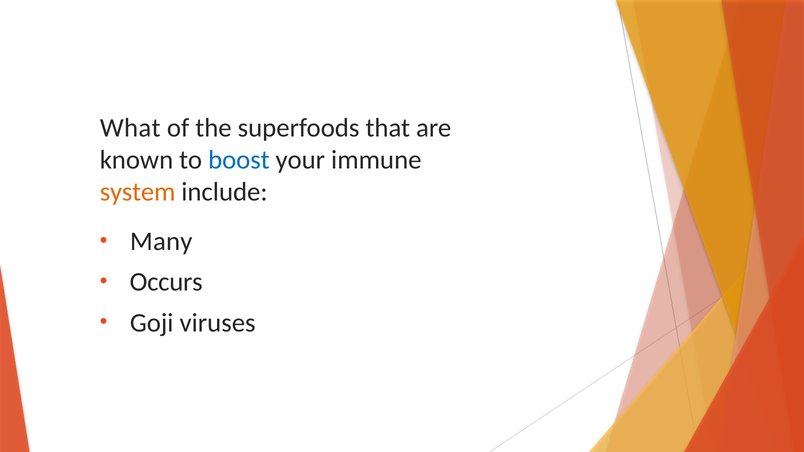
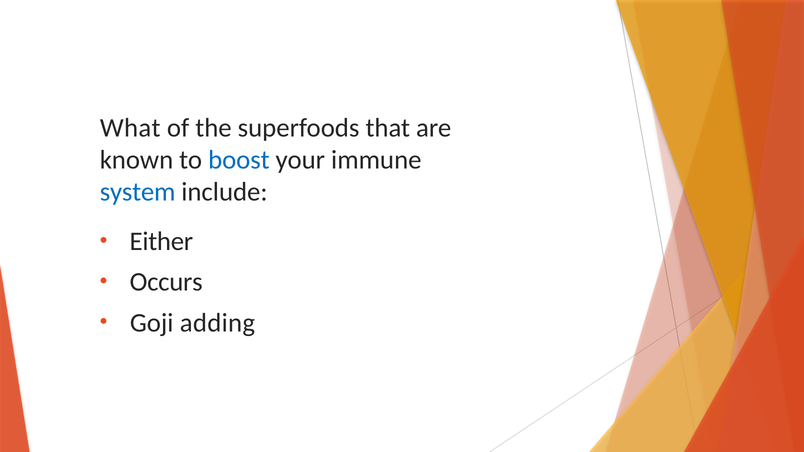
system colour: orange -> blue (138, 192)
Many: Many -> Either (161, 242)
viruses: viruses -> adding (217, 323)
